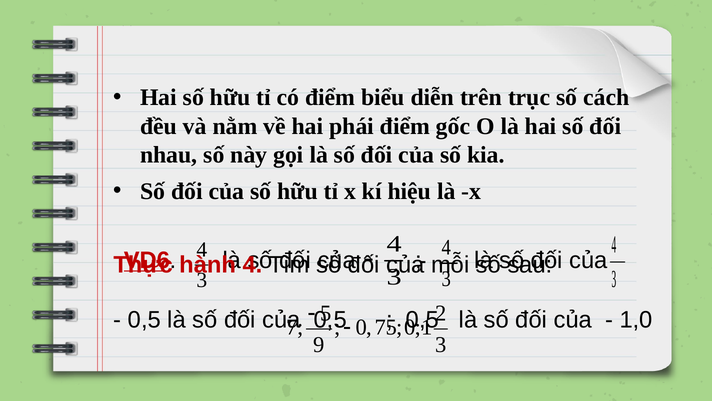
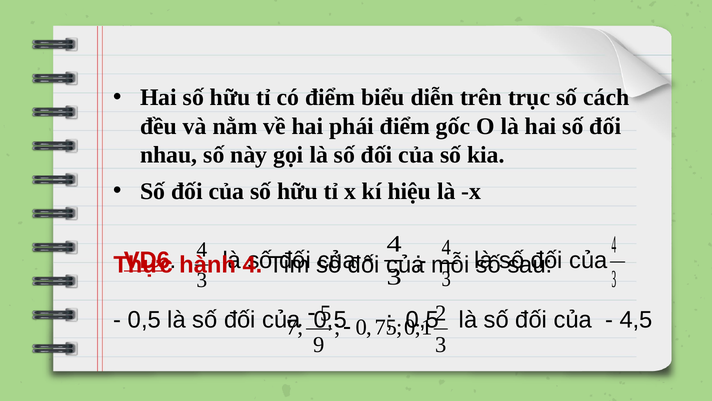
1,0: 1,0 -> 4,5 (636, 320)
